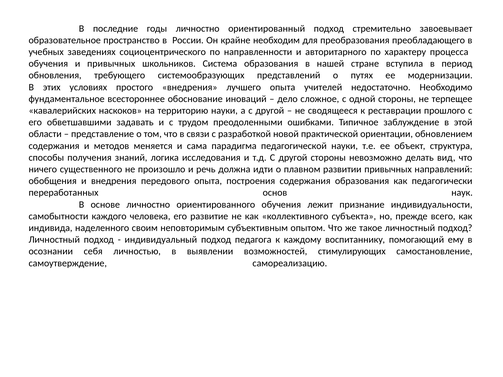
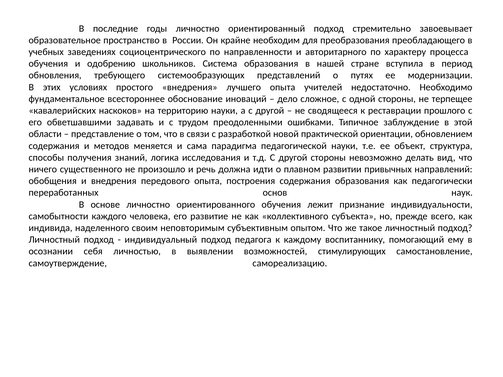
и привычных: привычных -> одобрению (111, 64)
